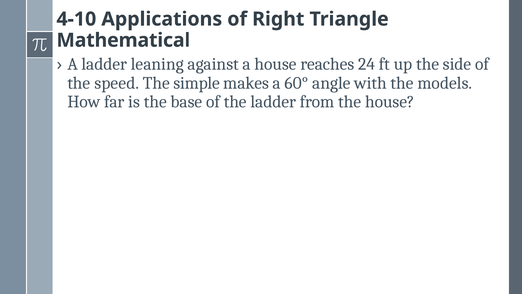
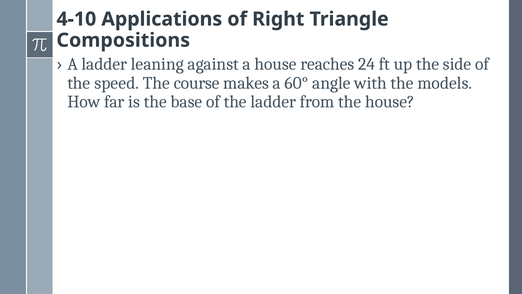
Mathematical: Mathematical -> Compositions (123, 40)
simple: simple -> course (197, 83)
